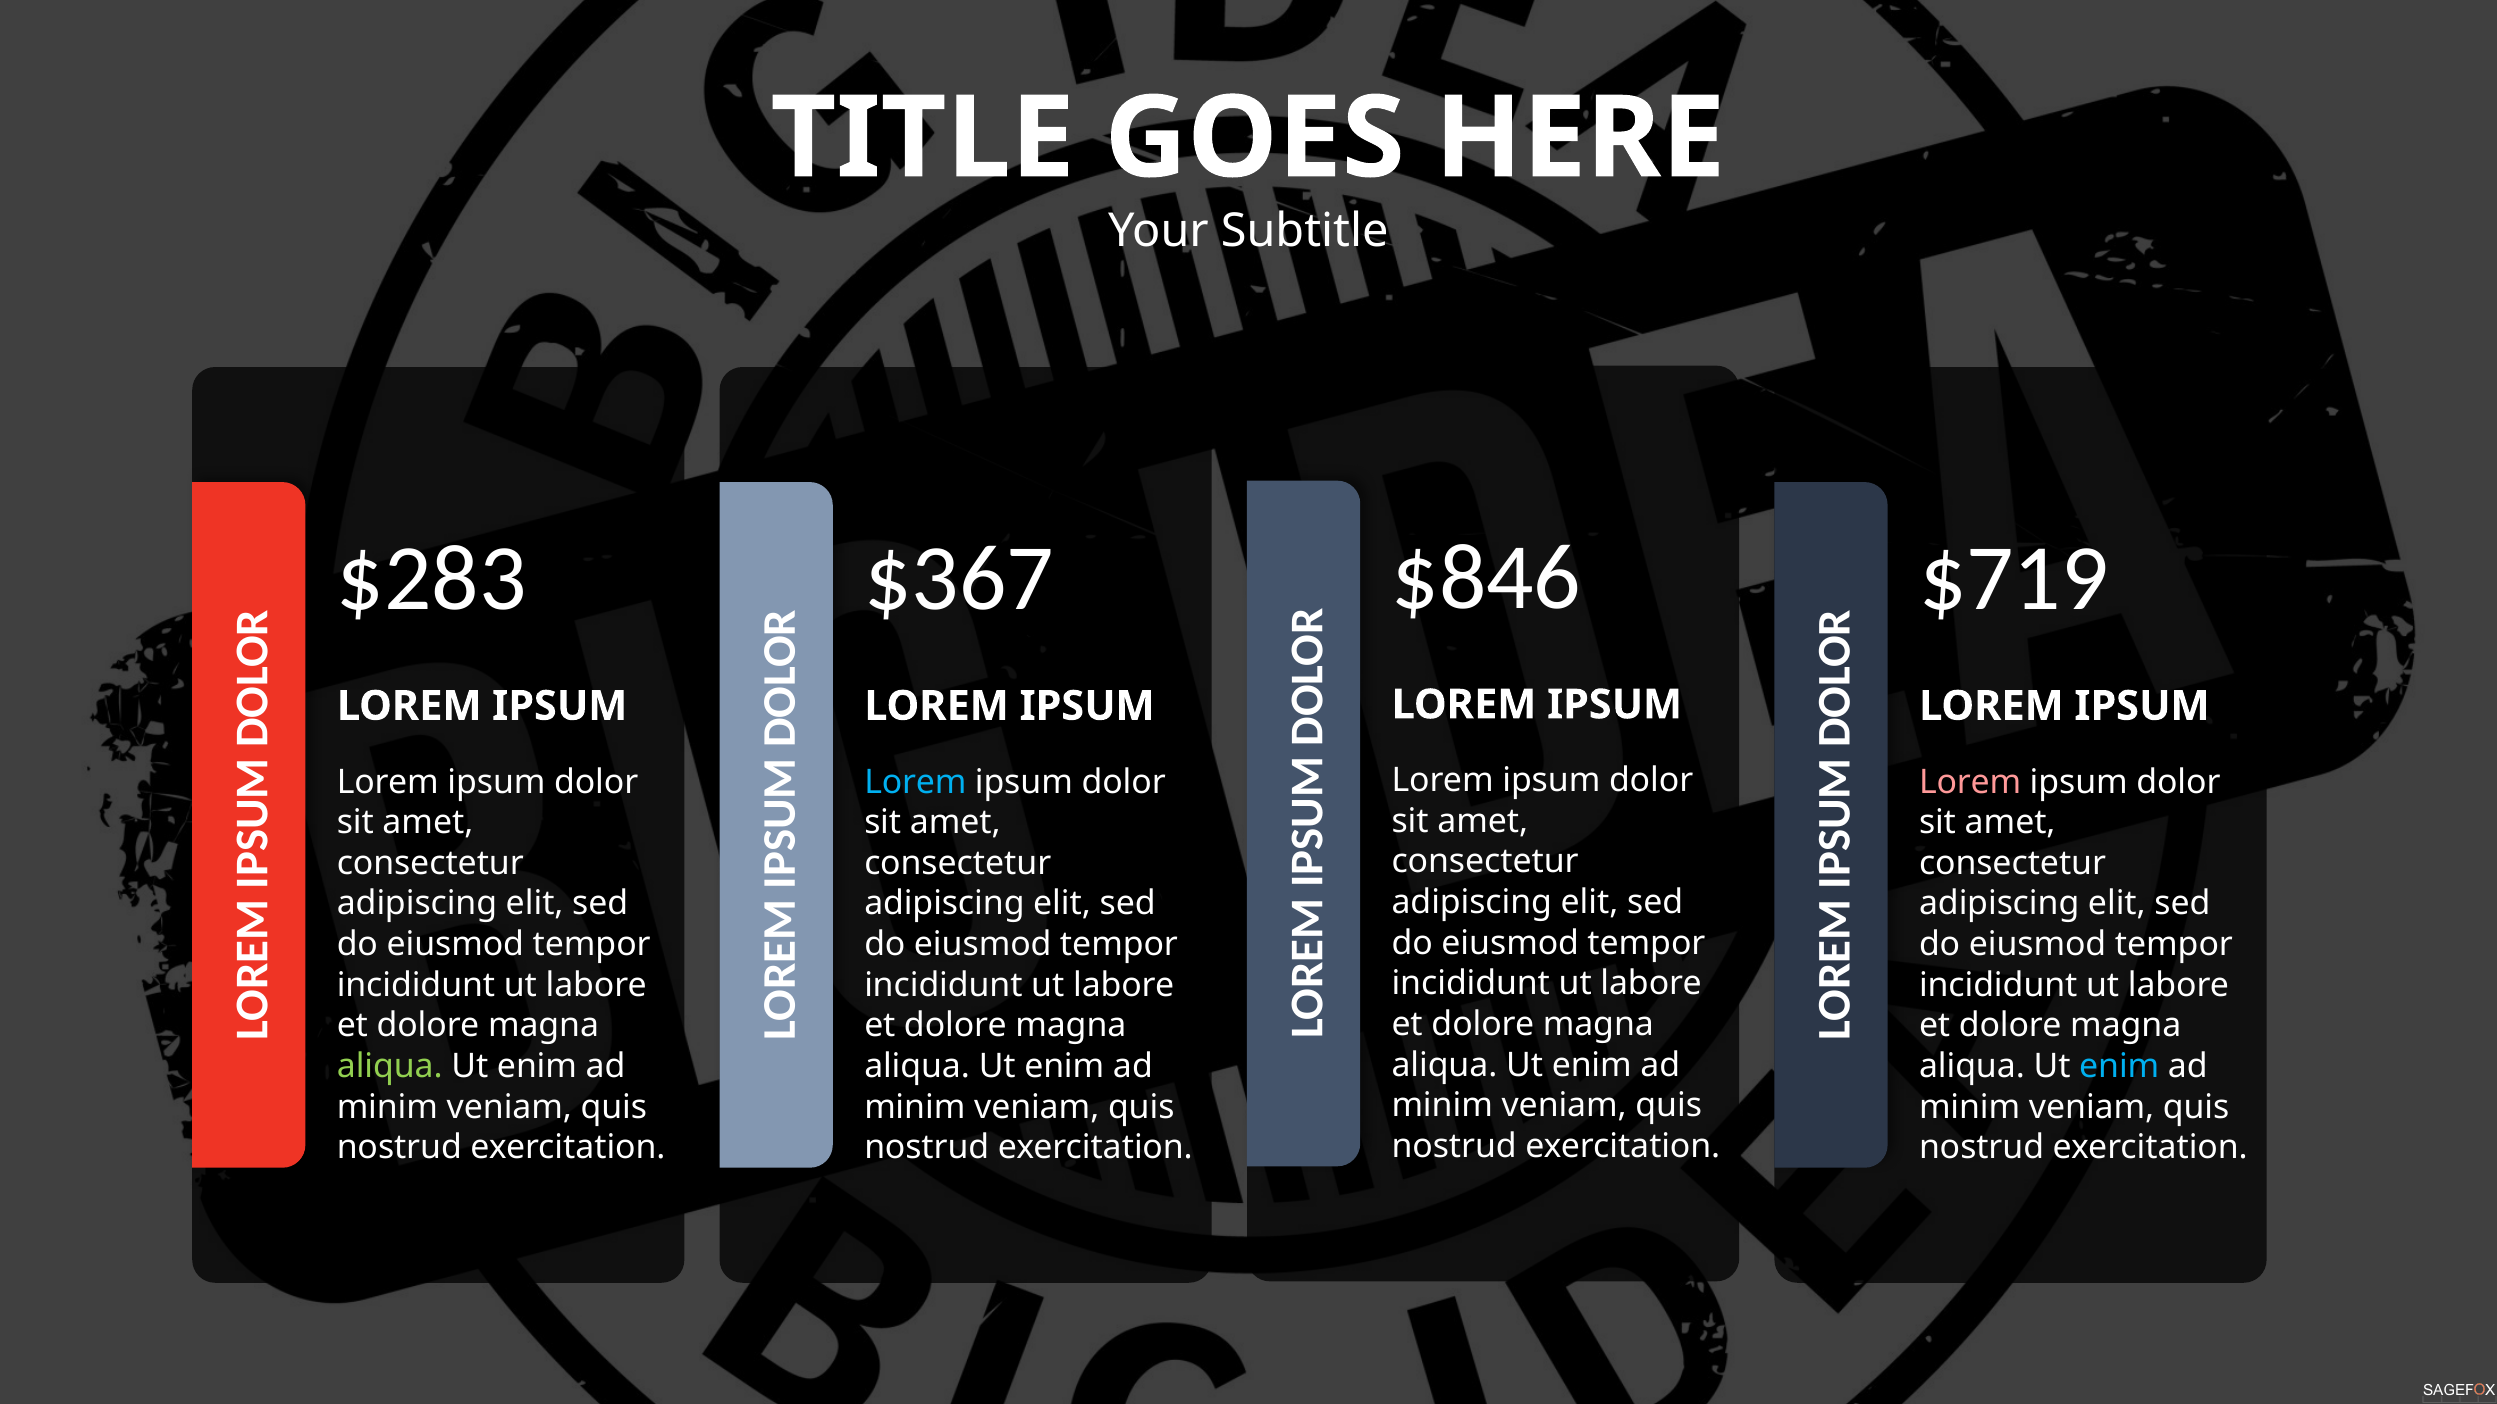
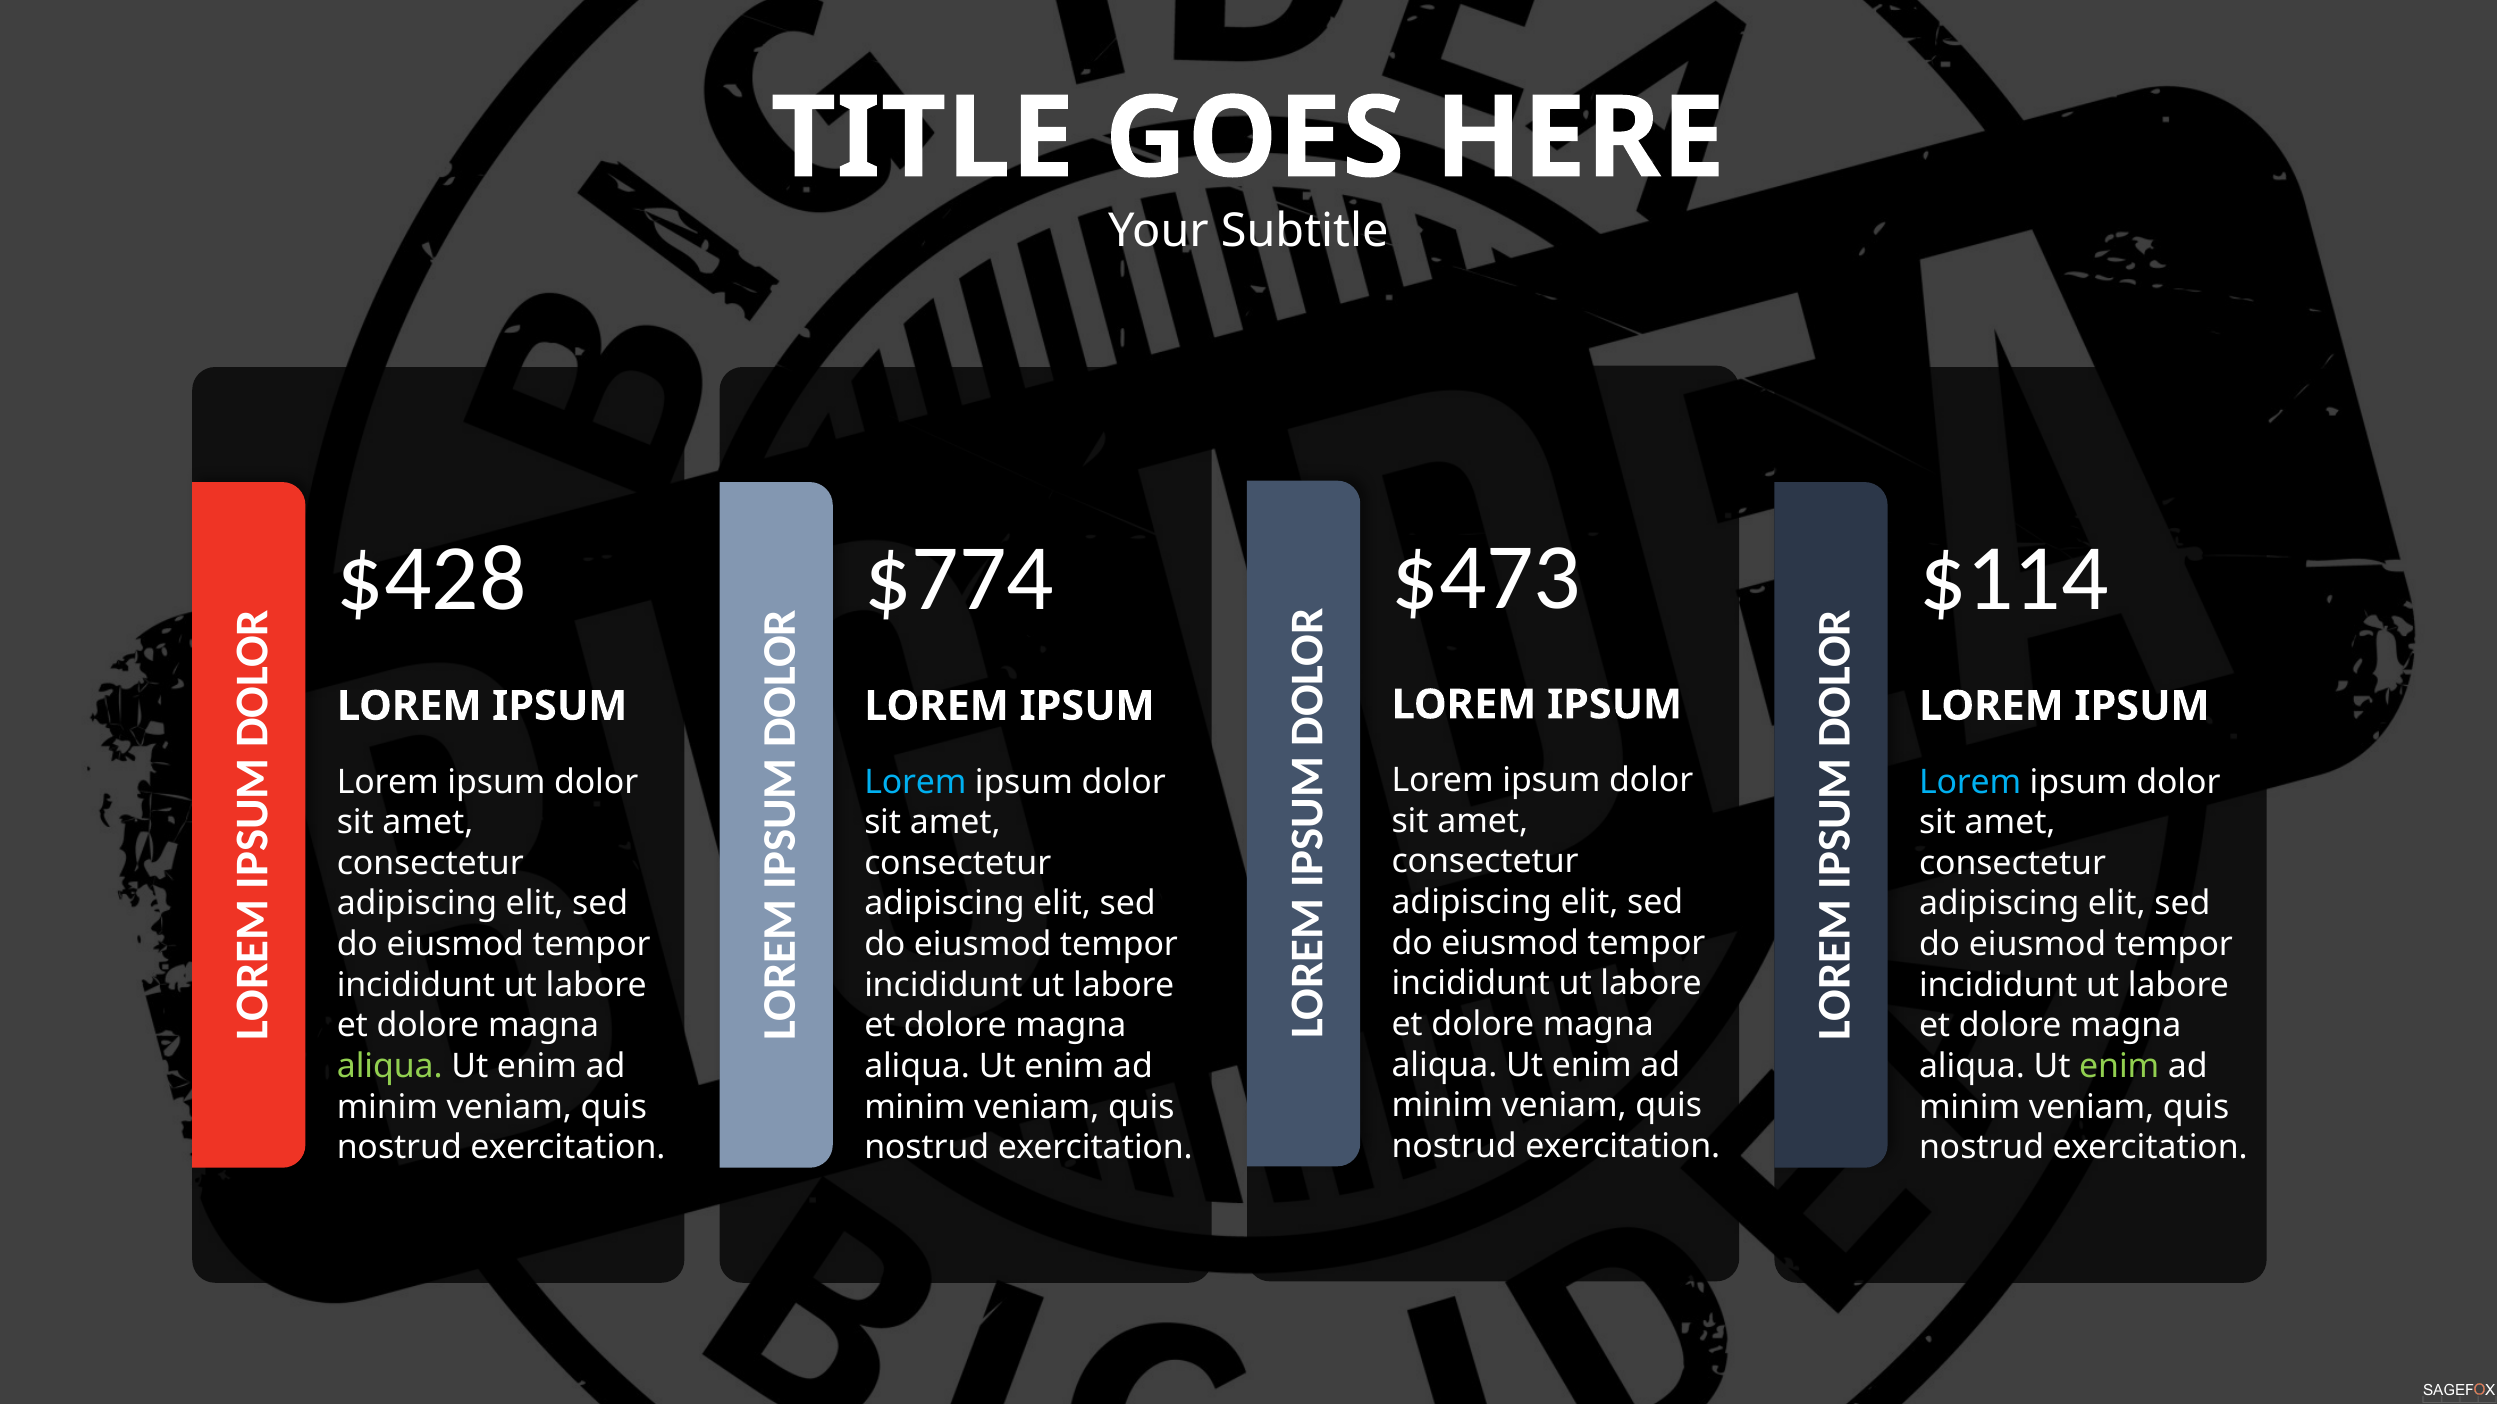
$846: $846 -> $473 (1486, 578)
$283: $283 -> $428 (432, 579)
$367: $367 -> $774 (959, 579)
$719: $719 -> $114 (2014, 579)
Lorem colour: pink -> light blue (1970, 782)
enim colour: light blue -> light green (2119, 1067)
